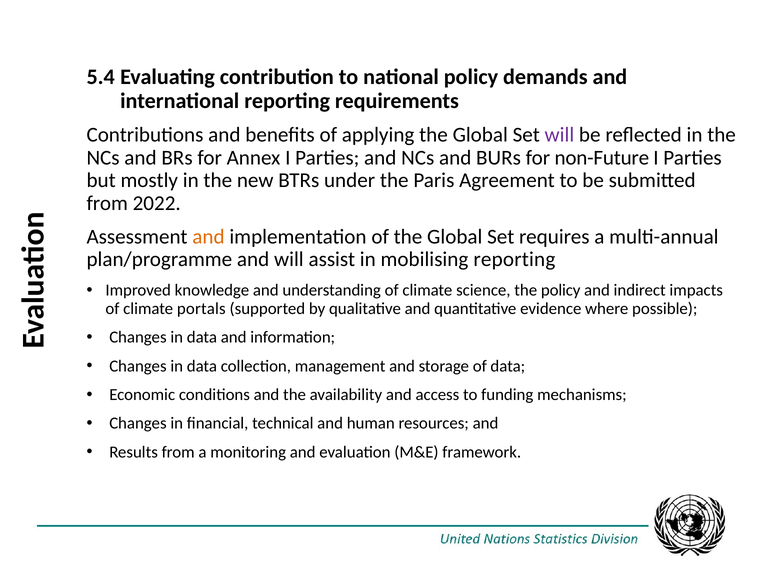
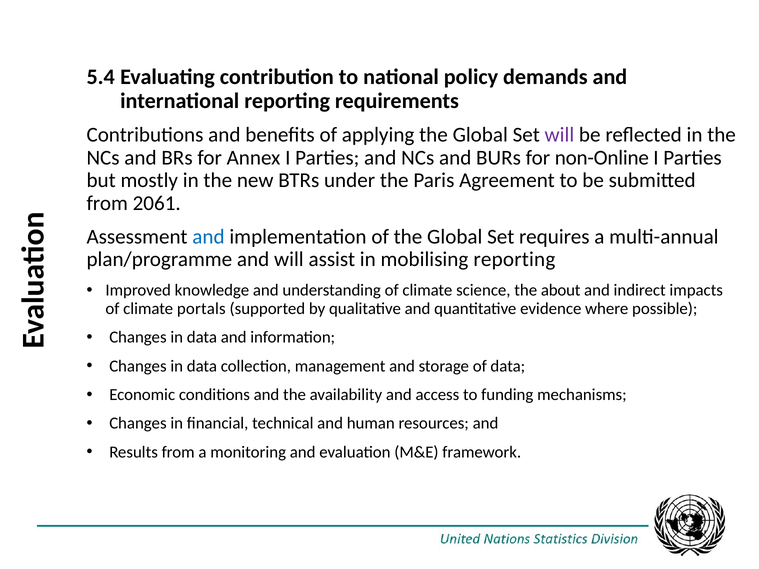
non-Future: non-Future -> non-Online (602, 158)
2022: 2022 -> 2061 (157, 203)
and colour: orange -> blue (208, 237)
the policy: policy -> about (561, 291)
